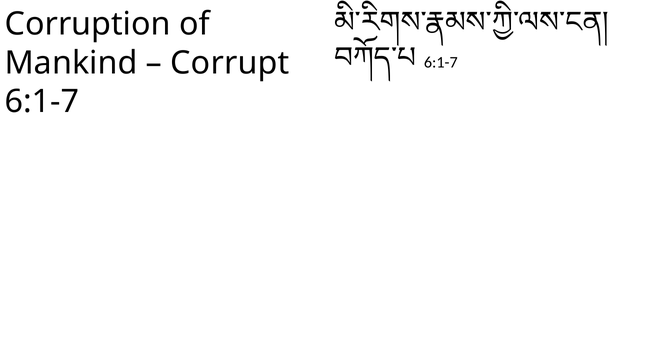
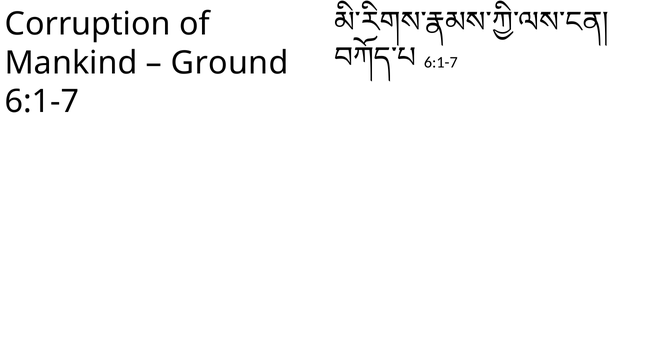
Corrupt: Corrupt -> Ground (230, 63)
